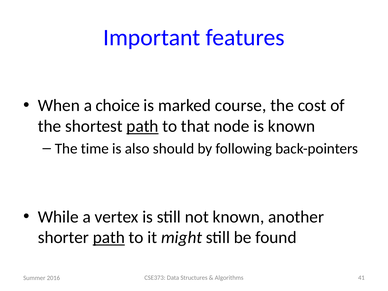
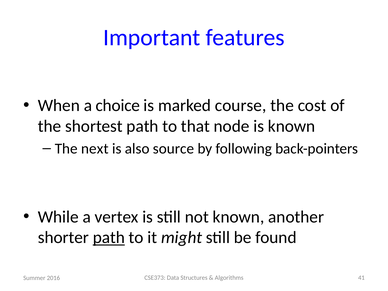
path underline: present -> none (143, 126)
time: time -> next (95, 149)
should: should -> source (174, 149)
